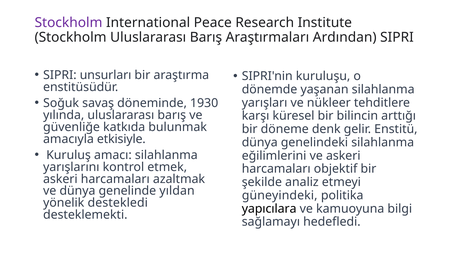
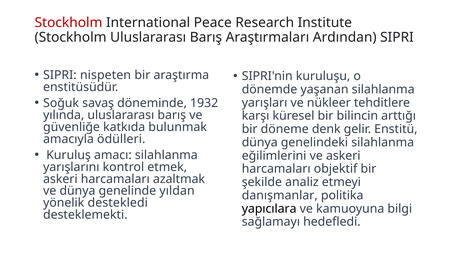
Stockholm colour: purple -> red (69, 23)
unsurları: unsurları -> nispeten (105, 75)
1930: 1930 -> 1932 (204, 103)
etkisiyle: etkisiyle -> ödülleri (121, 139)
güneyindeki: güneyindeki -> danışmanlar (280, 196)
